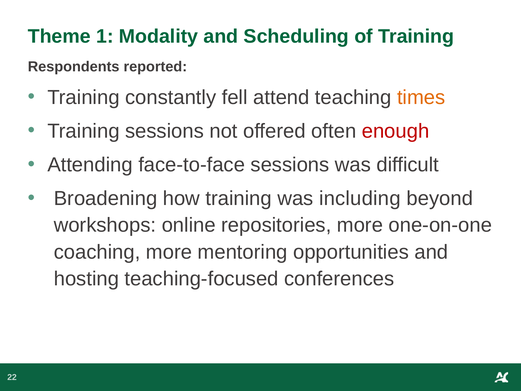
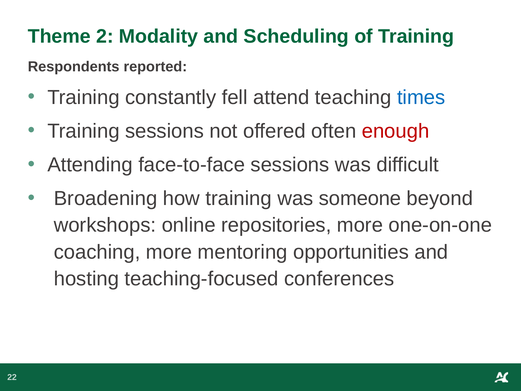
1: 1 -> 2 (105, 36)
times colour: orange -> blue (421, 97)
including: including -> someone (360, 198)
